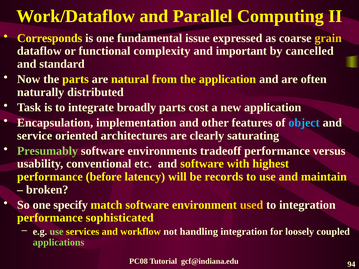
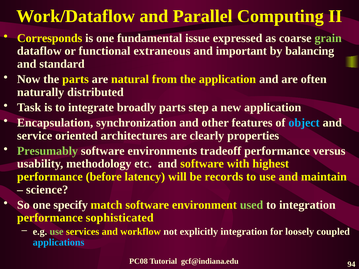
grain colour: yellow -> light green (328, 38)
complexity: complexity -> extraneous (162, 51)
cancelled: cancelled -> balancing (310, 51)
cost: cost -> step (199, 107)
implementation: implementation -> synchronization (136, 123)
saturating: saturating -> properties (253, 136)
conventional: conventional -> methodology (99, 164)
broken: broken -> science (47, 190)
used colour: yellow -> light green (252, 205)
handling: handling -> explicitly (199, 232)
applications colour: light green -> light blue (59, 243)
